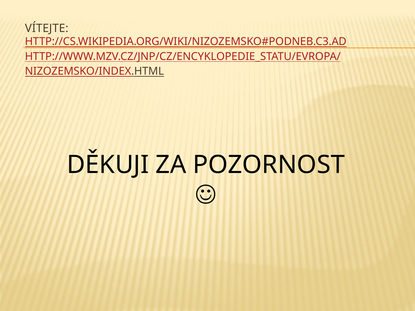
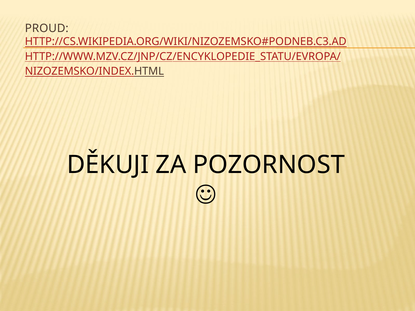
VÍTEJTE: VÍTEJTE -> PROUD (47, 28)
